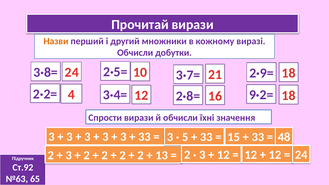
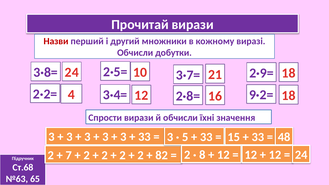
Назви colour: orange -> red (56, 41)
3: 3 -> 8 (202, 155)
3: 3 -> 7 (69, 155)
13: 13 -> 82 (162, 155)
Ст.92: Ст.92 -> Ст.68 (23, 168)
